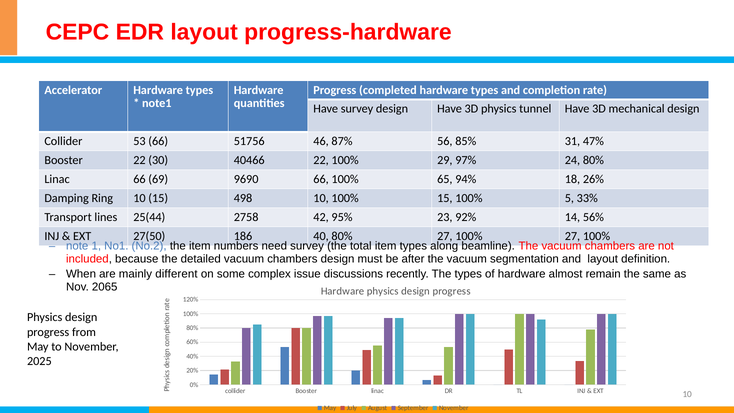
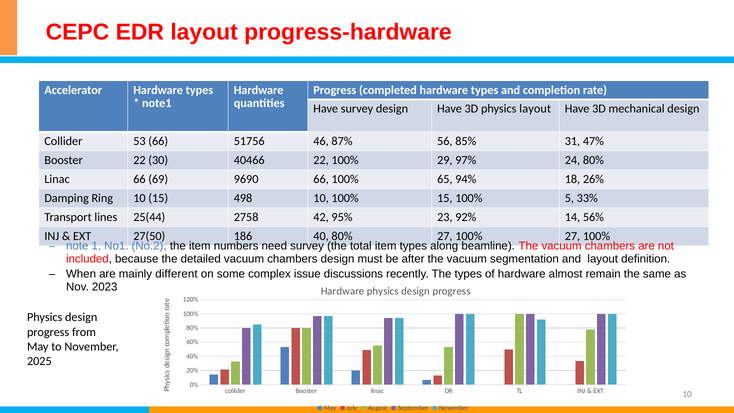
physics tunnel: tunnel -> layout (535, 109)
2065: 2065 -> 2023 (105, 287)
